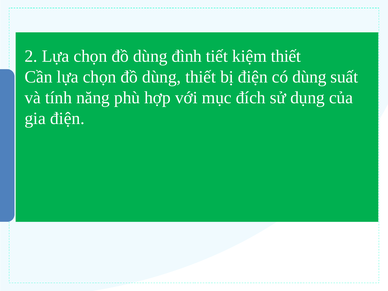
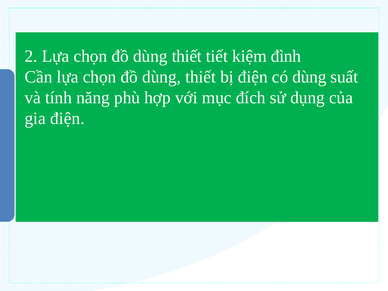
đình: đình -> thiết (187, 56)
kiệm thiết: thiết -> đình (286, 56)
